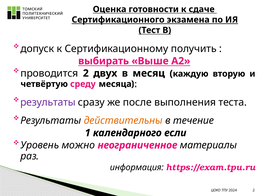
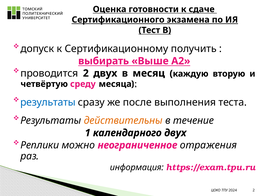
результаты colour: purple -> blue (48, 102)
календарного если: если -> двух (175, 133)
Уровень: Уровень -> Реплики (40, 145)
материалы: материалы -> отражения (208, 145)
